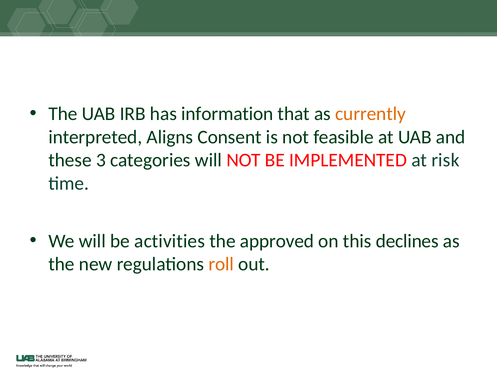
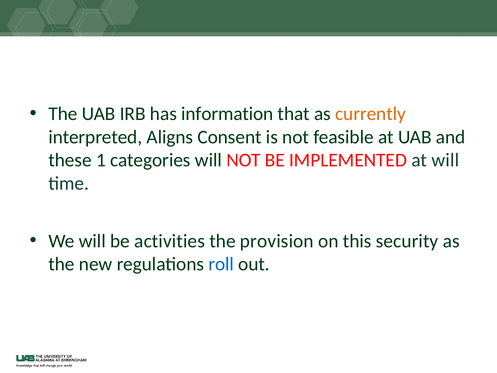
3: 3 -> 1 (101, 160)
at risk: risk -> will (445, 160)
approved: approved -> provision (277, 241)
declines: declines -> security (407, 241)
roll colour: orange -> blue (221, 264)
